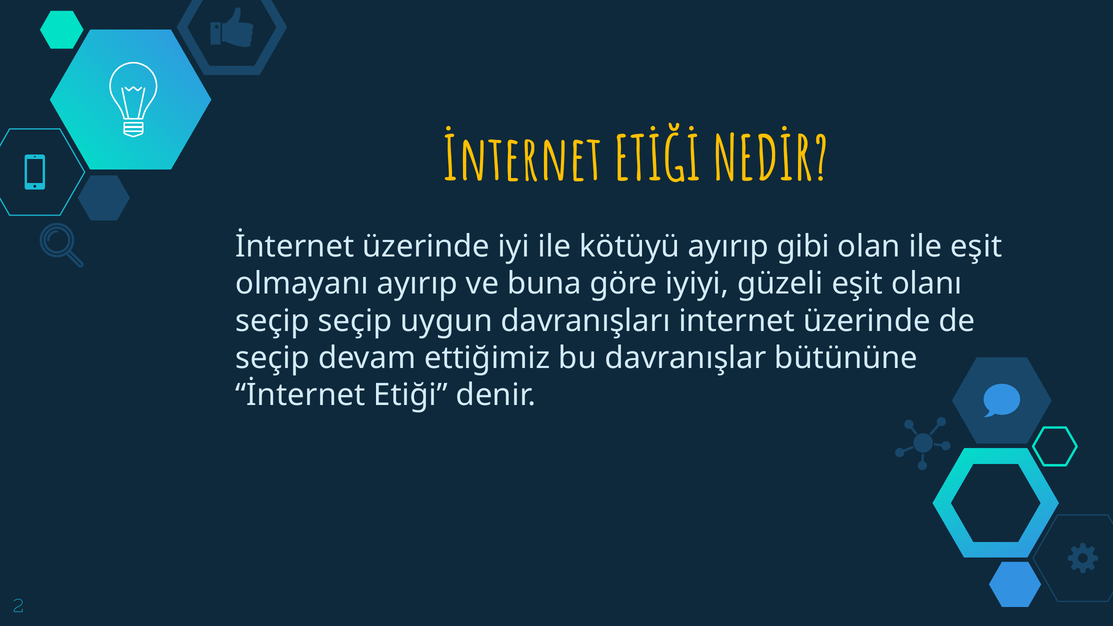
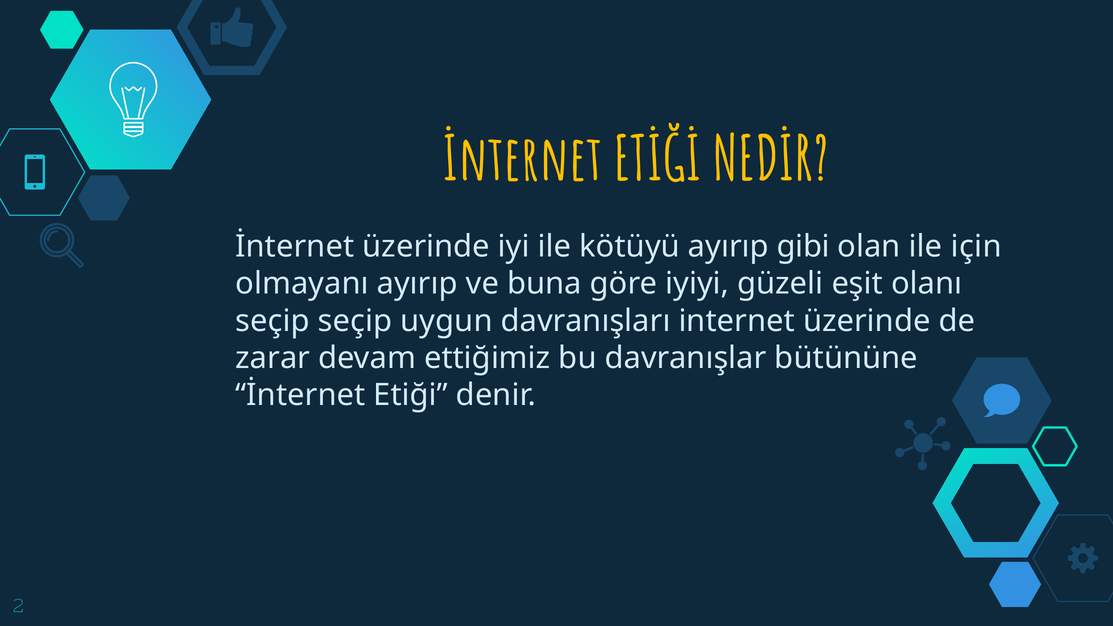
ile eşit: eşit -> için (976, 247)
seçip: seçip -> zarar (273, 358)
